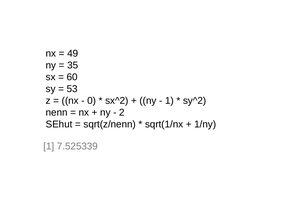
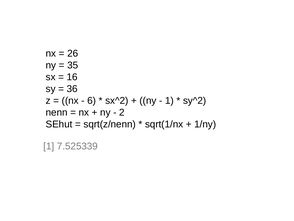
49: 49 -> 26 (73, 53)
60: 60 -> 16 (72, 77)
53: 53 -> 36 (72, 89)
0: 0 -> 6 (92, 100)
